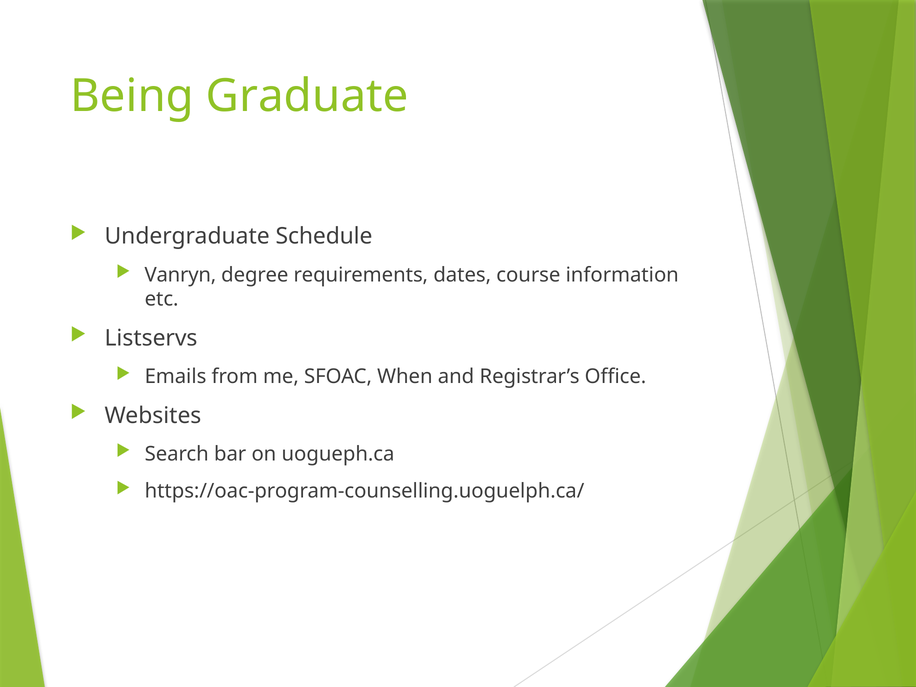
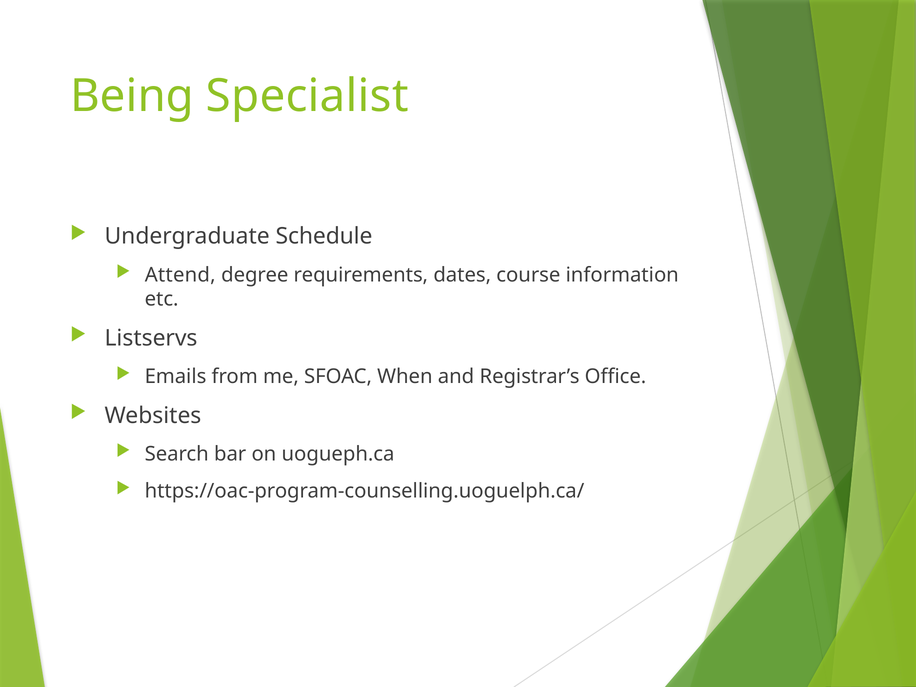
Graduate: Graduate -> Specialist (307, 96)
Vanryn: Vanryn -> Attend (180, 275)
